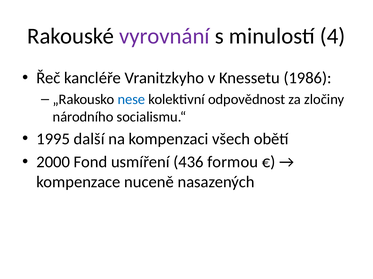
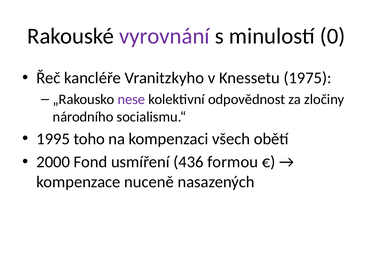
4: 4 -> 0 (333, 36)
1986: 1986 -> 1975 (308, 78)
nese colour: blue -> purple (131, 100)
další: další -> toho (89, 139)
